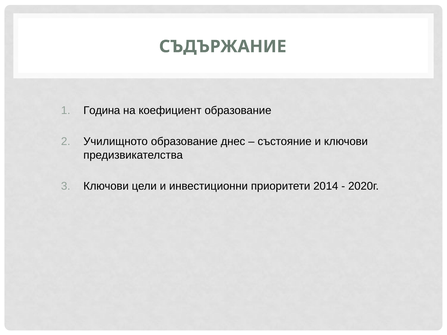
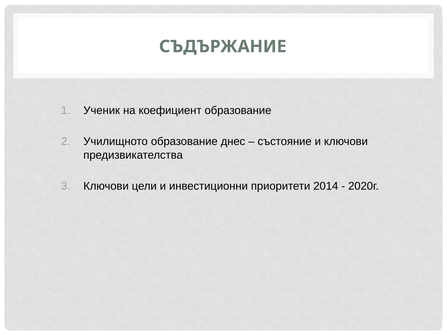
Година: Година -> Ученик (102, 110)
